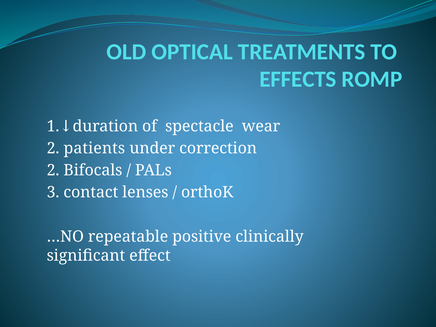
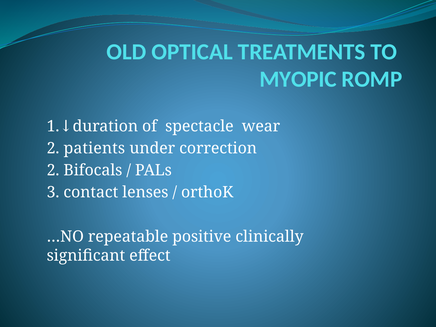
EFFECTS: EFFECTS -> MYOPIC (298, 79)
